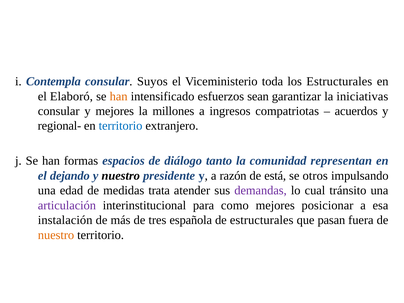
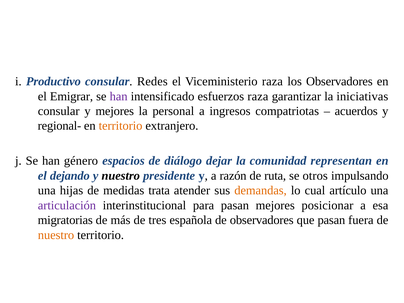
Contempla: Contempla -> Productivo (53, 81)
Suyos: Suyos -> Redes (152, 81)
Viceministerio toda: toda -> raza (272, 81)
los Estructurales: Estructurales -> Observadores (339, 81)
Elaboró: Elaboró -> Emigrar (71, 96)
han colour: orange -> purple (119, 96)
esfuerzos sean: sean -> raza (258, 96)
millones: millones -> personal (173, 111)
territorio colour: blue -> orange (121, 126)
formas: formas -> género (81, 161)
tanto: tanto -> dejar (219, 161)
está: está -> ruta (275, 176)
edad: edad -> hijas (71, 191)
demandas colour: purple -> orange (261, 191)
tránsito: tránsito -> artículo (348, 191)
para como: como -> pasan (235, 205)
instalación: instalación -> migratorias (65, 220)
de estructurales: estructurales -> observadores (262, 220)
